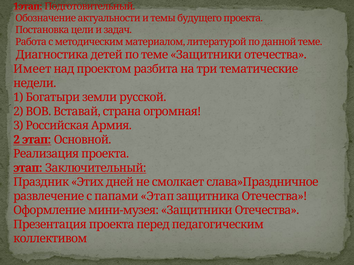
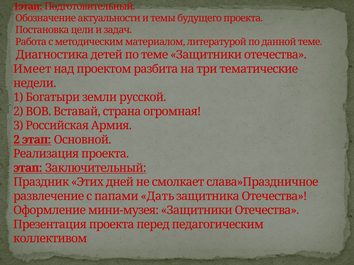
папами Этап: Этап -> Дать (157, 197)
